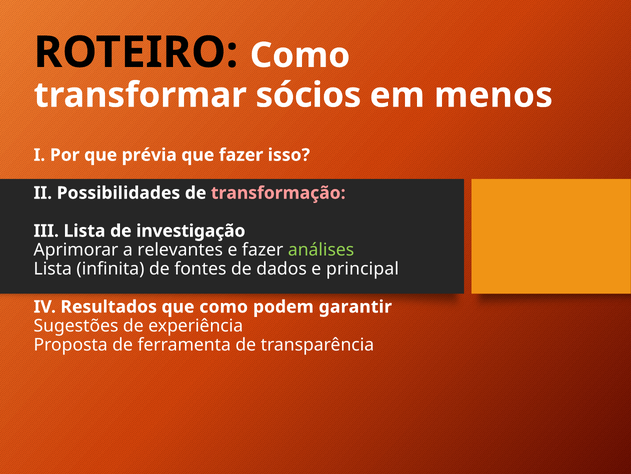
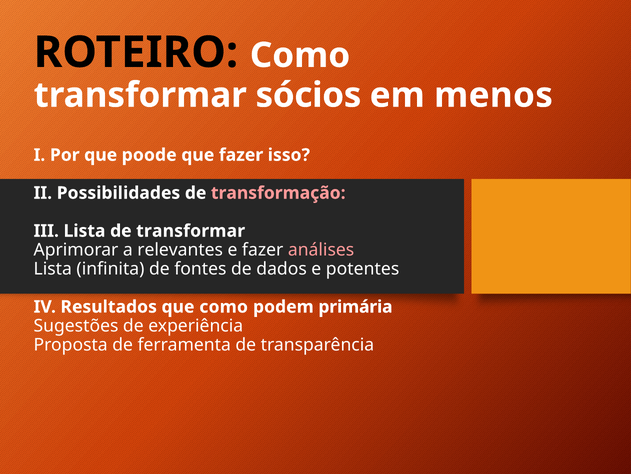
prévia: prévia -> poode (149, 155)
de investigação: investigação -> transformar (191, 231)
análises colour: light green -> pink (321, 250)
principal: principal -> potentes (363, 268)
garantir: garantir -> primária (355, 306)
